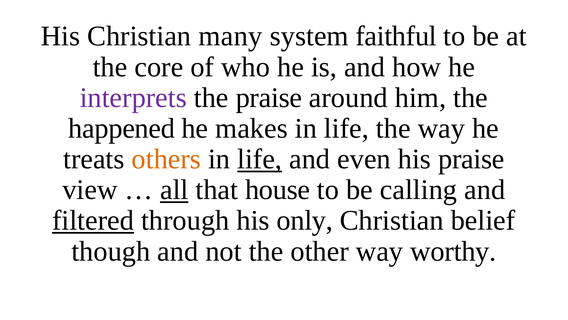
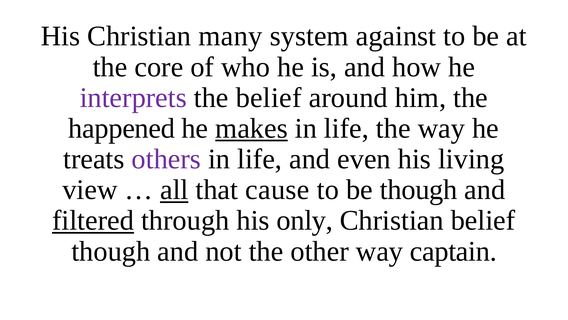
faithful: faithful -> against (396, 36)
the praise: praise -> belief (269, 98)
makes underline: none -> present (252, 128)
others colour: orange -> purple (166, 159)
life underline: present -> none (260, 159)
his praise: praise -> living (471, 159)
house: house -> cause (277, 190)
be calling: calling -> though (419, 190)
worthy: worthy -> captain (453, 251)
